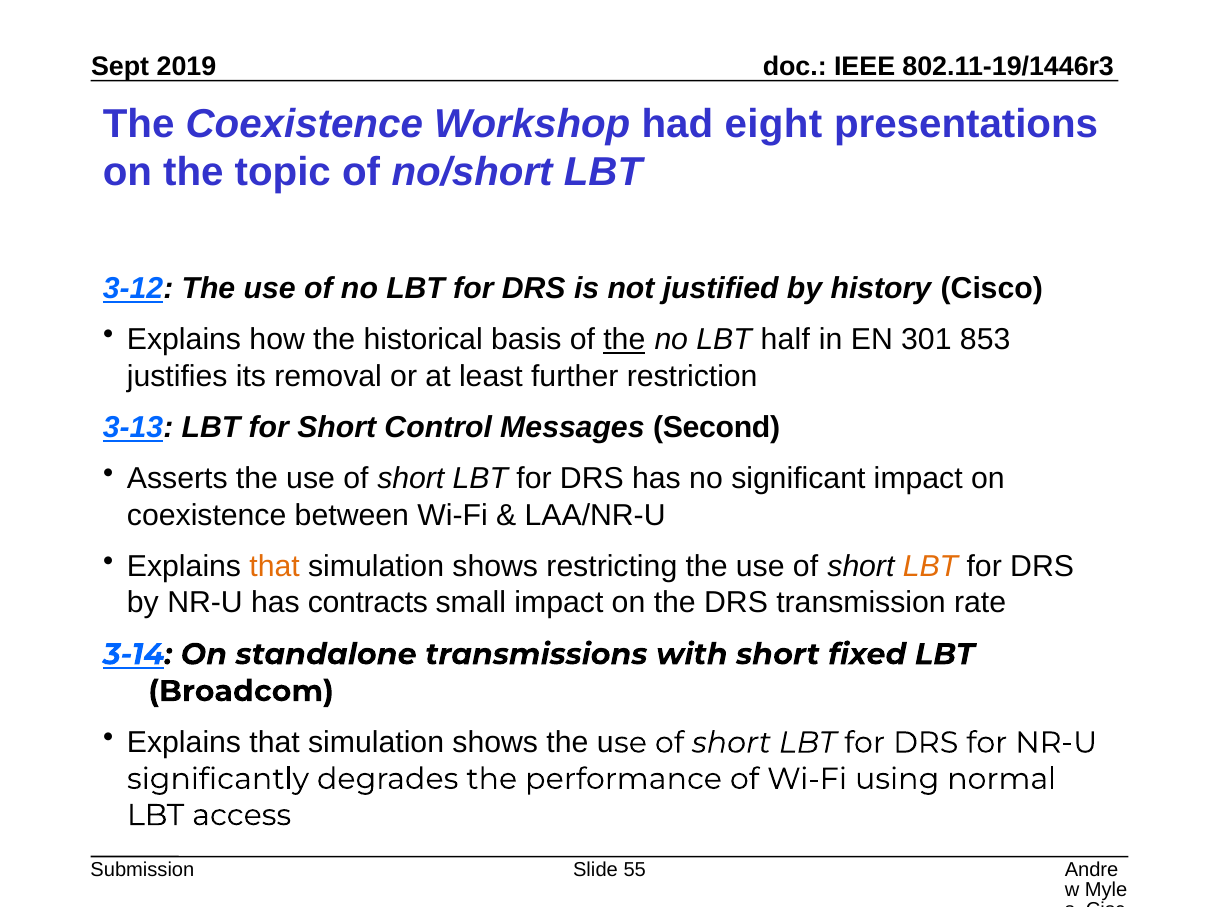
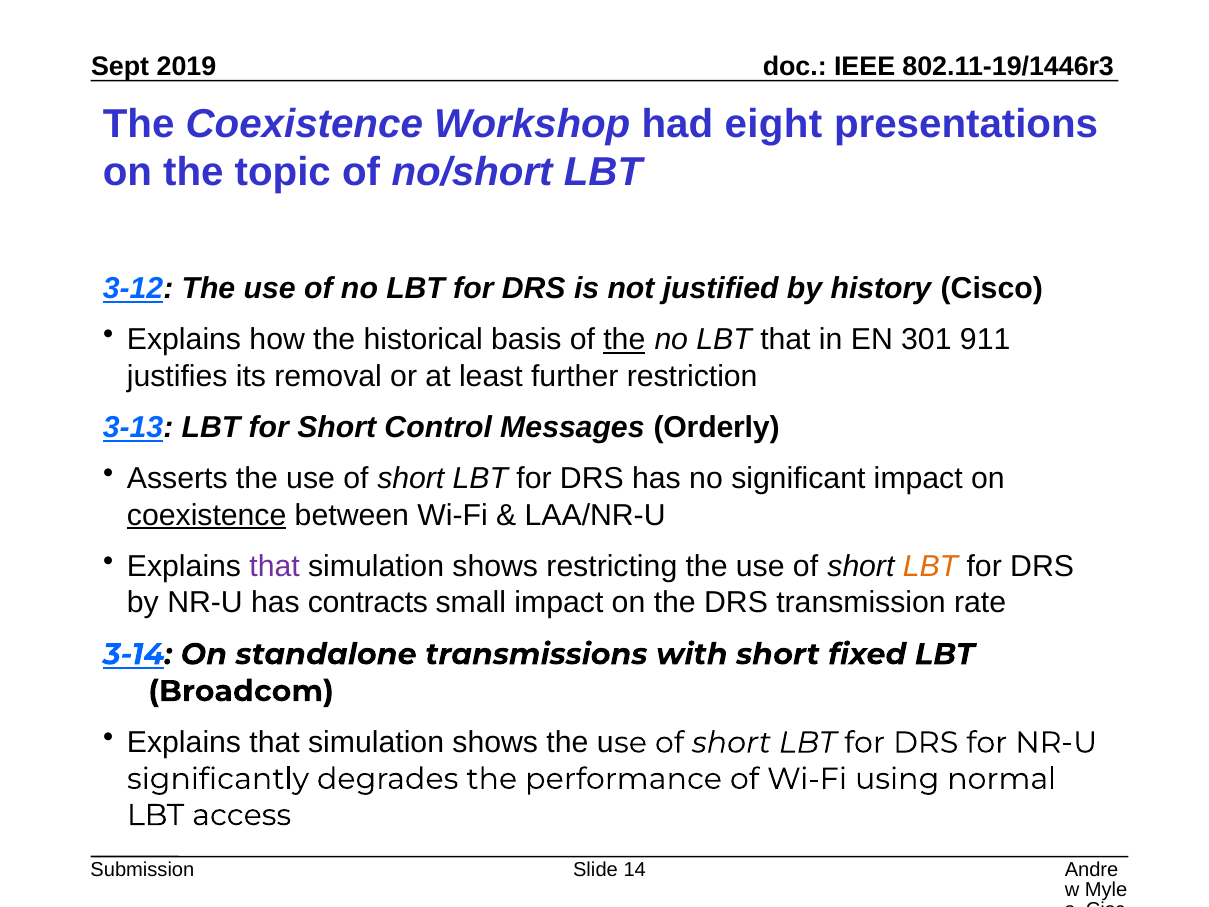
LBT half: half -> that (785, 340)
853: 853 -> 911 (985, 340)
Second: Second -> Orderly (717, 427)
coexistence underline: none -> present (207, 515)
that colour: orange -> purple (275, 566)
55: 55 -> 14 (635, 870)
